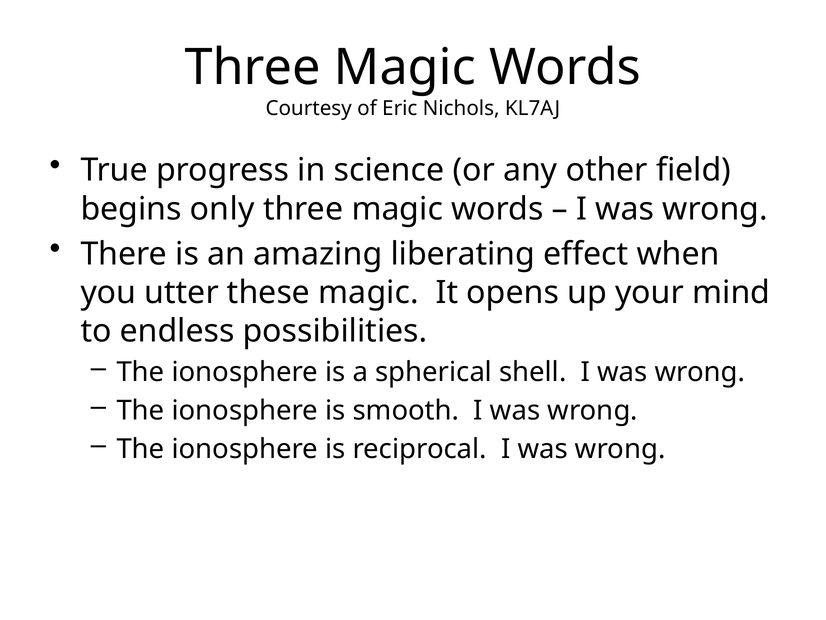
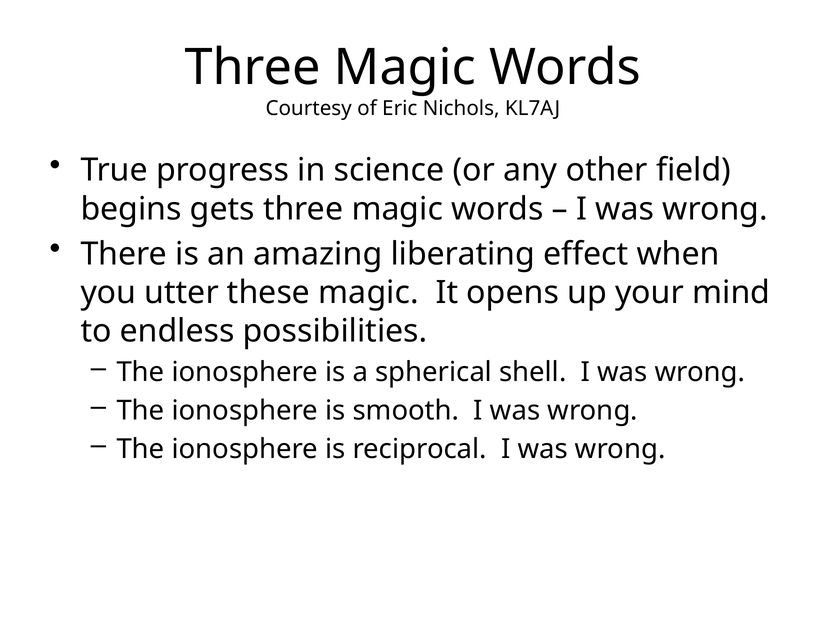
only: only -> gets (222, 209)
